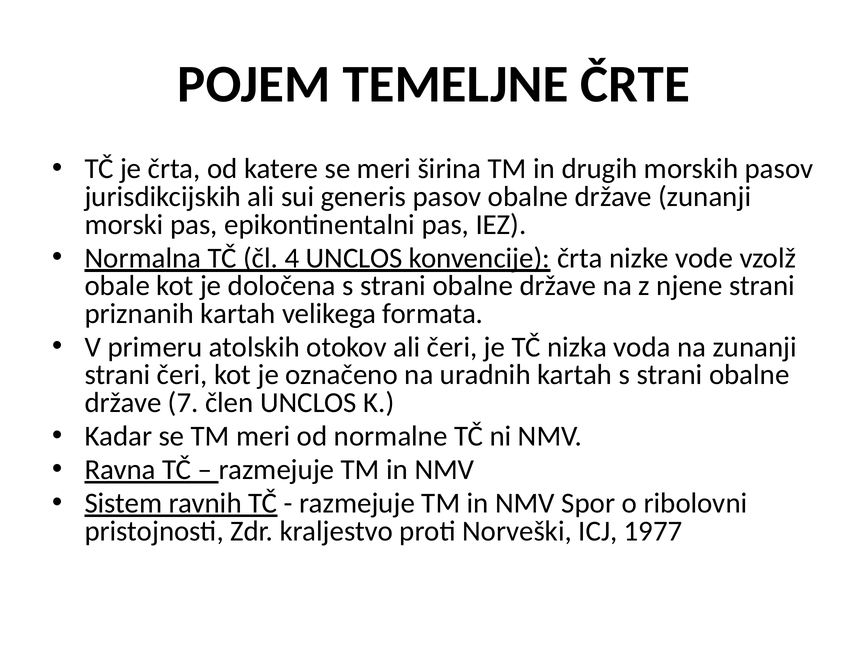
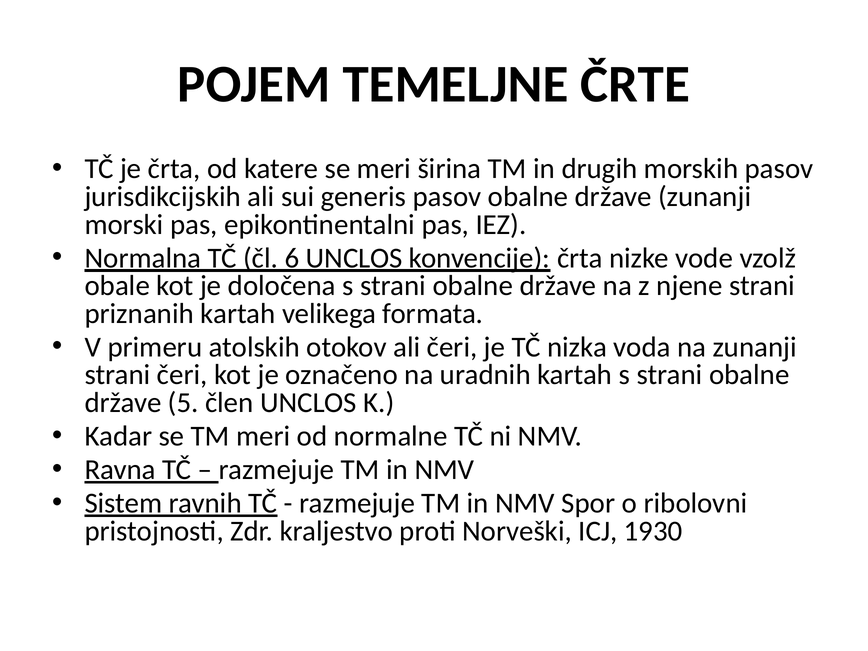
4: 4 -> 6 (292, 258)
7: 7 -> 5 (183, 403)
1977: 1977 -> 1930 (653, 531)
